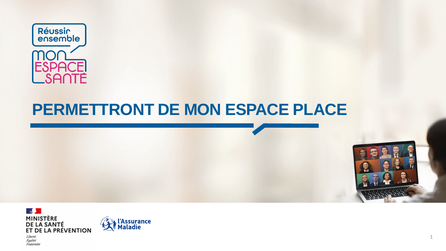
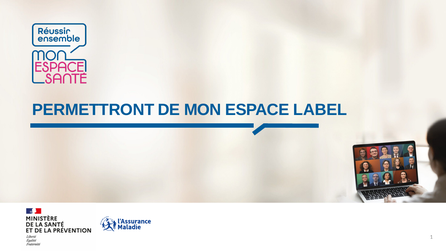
PLACE: PLACE -> LABEL (320, 110)
